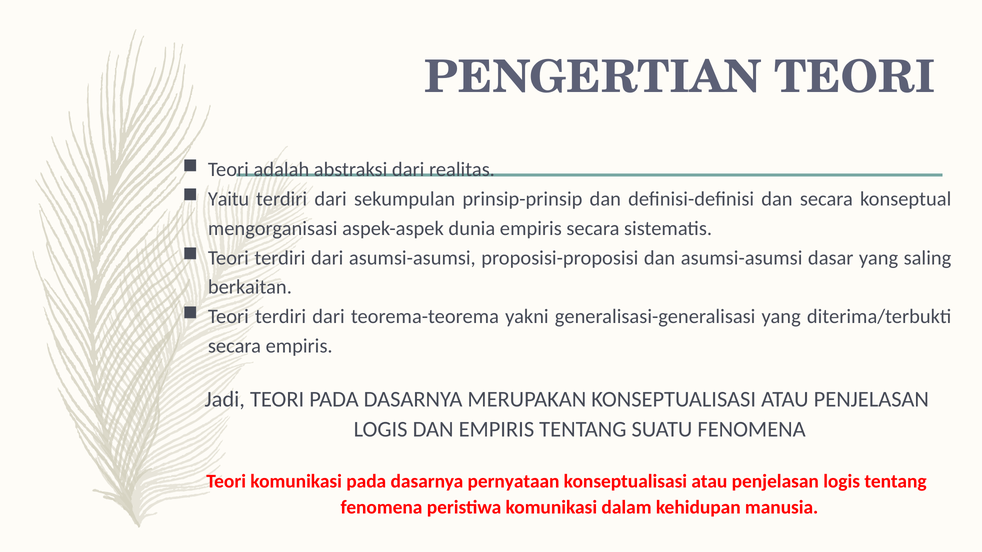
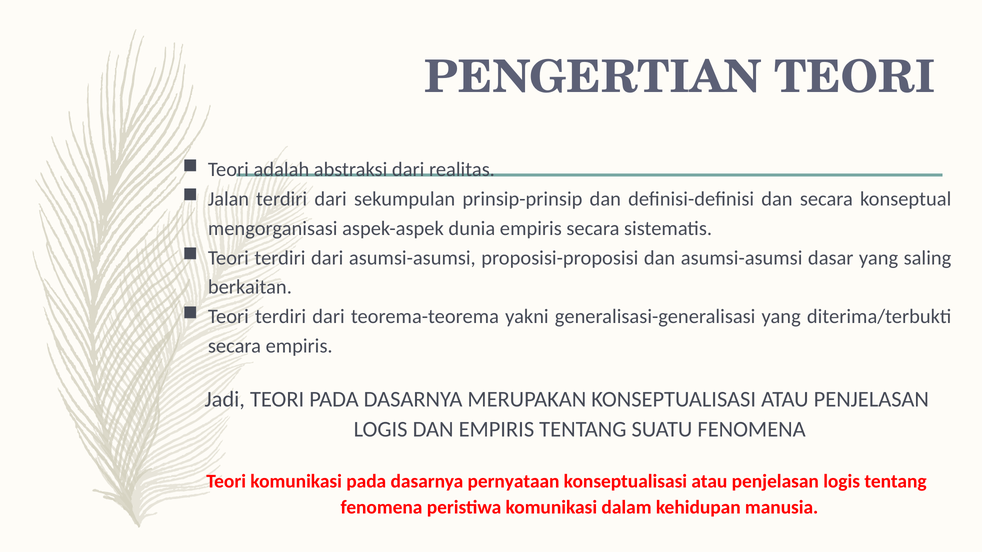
Yaitu: Yaitu -> Jalan (228, 199)
